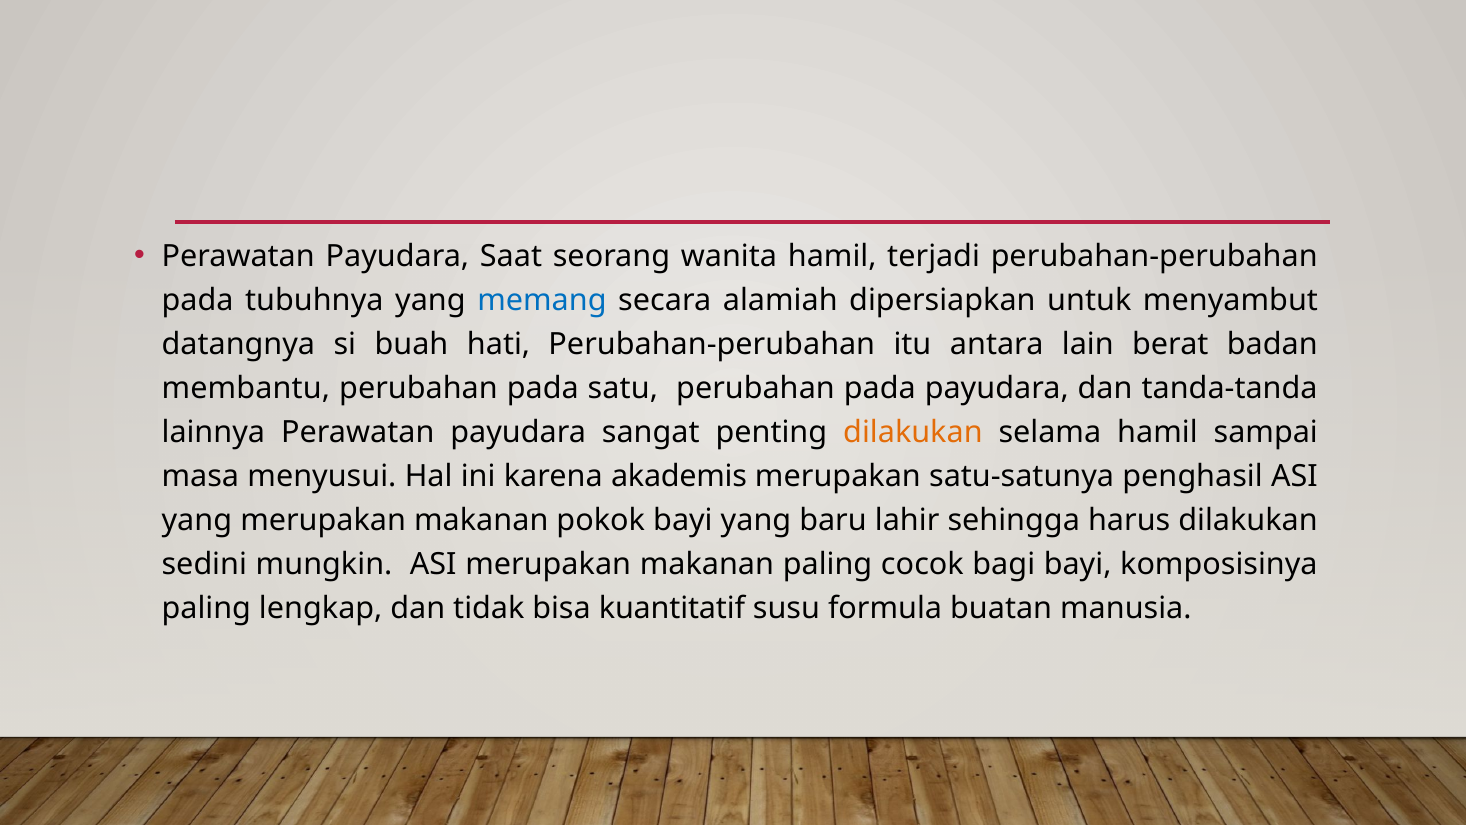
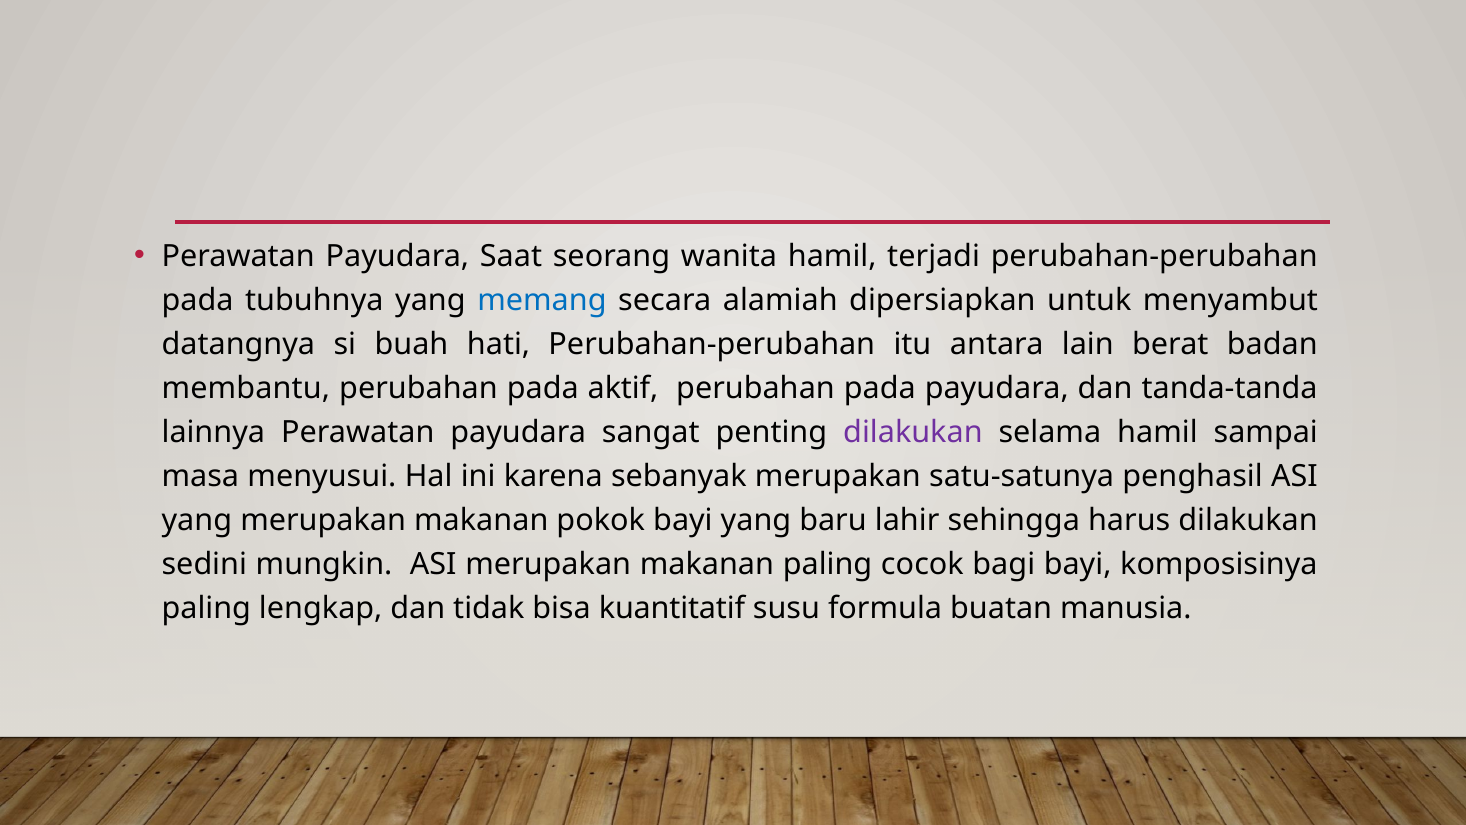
satu: satu -> aktif (623, 388)
dilakukan colour: orange -> purple (913, 432)
akademis: akademis -> sebanyak (679, 476)
